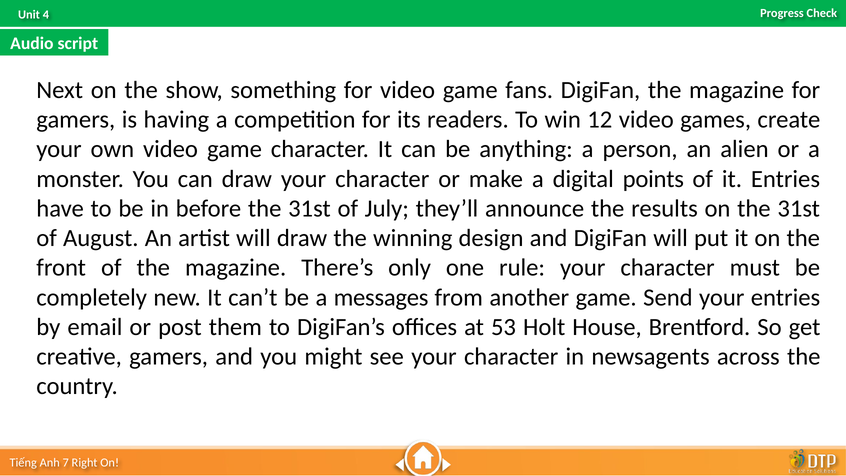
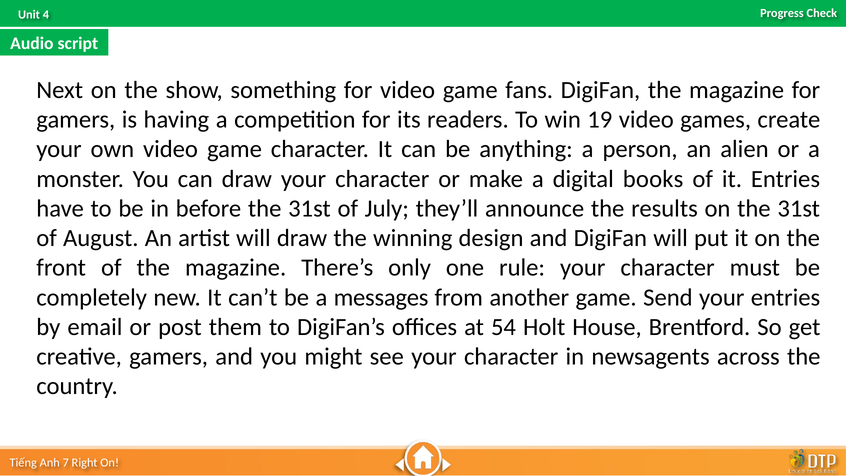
12: 12 -> 19 (600, 120)
points: points -> books (653, 179)
53: 53 -> 54 (503, 327)
